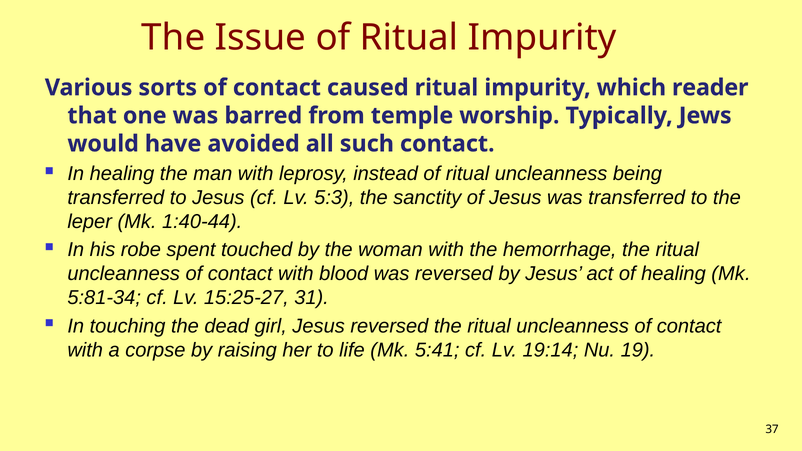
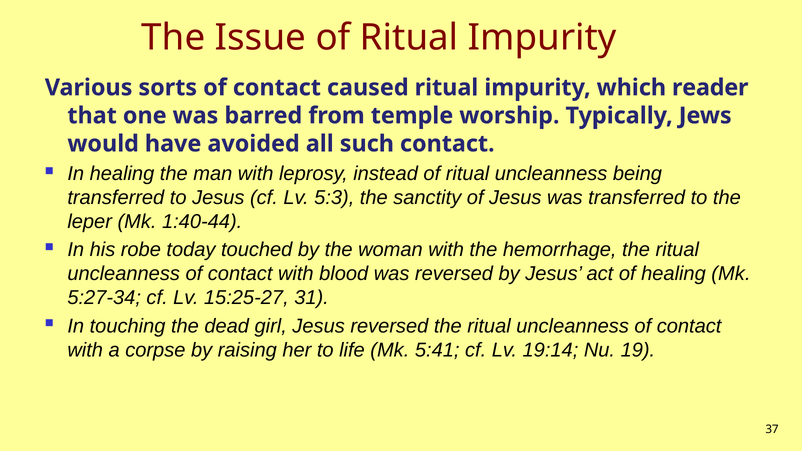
spent: spent -> today (191, 250)
5:81-34: 5:81-34 -> 5:27-34 (104, 298)
